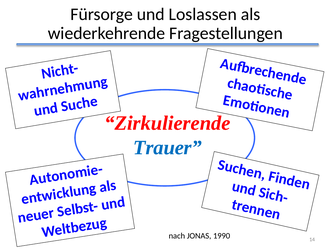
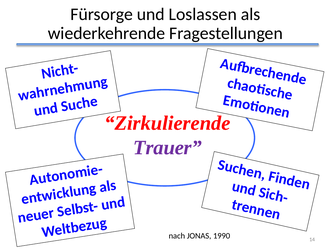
Trauer colour: blue -> purple (167, 148)
